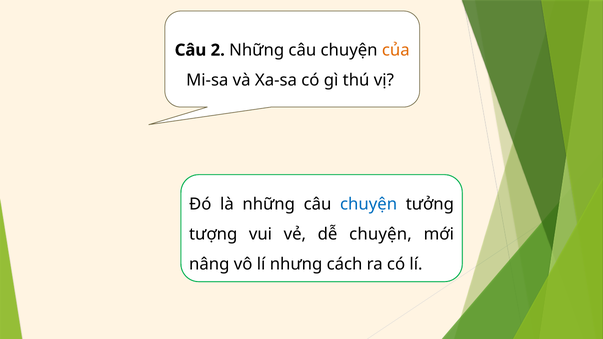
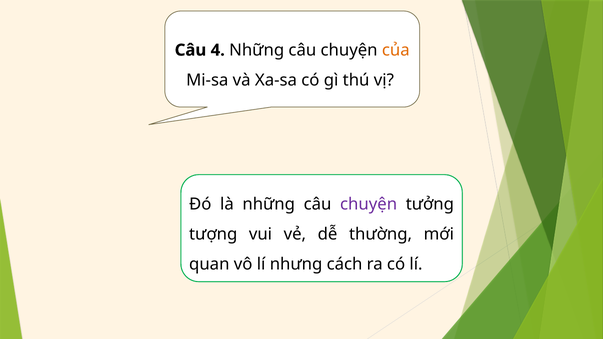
2: 2 -> 4 (218, 50)
chuyện colour: blue -> purple (369, 204)
dễ chuyện: chuyện -> thường (381, 234)
nâng: nâng -> quan (209, 265)
